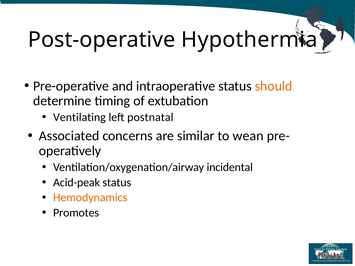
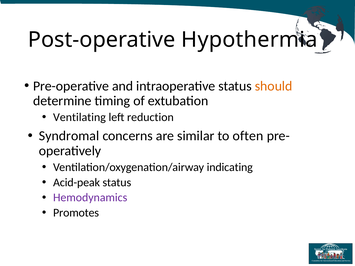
postnatal: postnatal -> reduction (150, 117)
Associated: Associated -> Syndromal (69, 136)
wean: wean -> often (248, 136)
incidental: incidental -> indicating (230, 167)
Hemodynamics colour: orange -> purple (90, 198)
